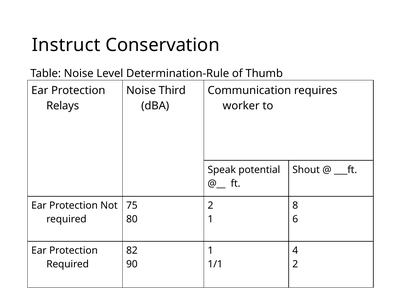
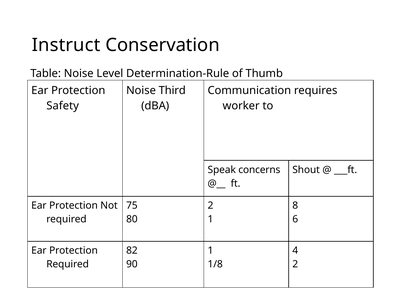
Relays: Relays -> Safety (63, 106)
potential: potential -> concerns (259, 170)
1/1: 1/1 -> 1/8 (215, 264)
